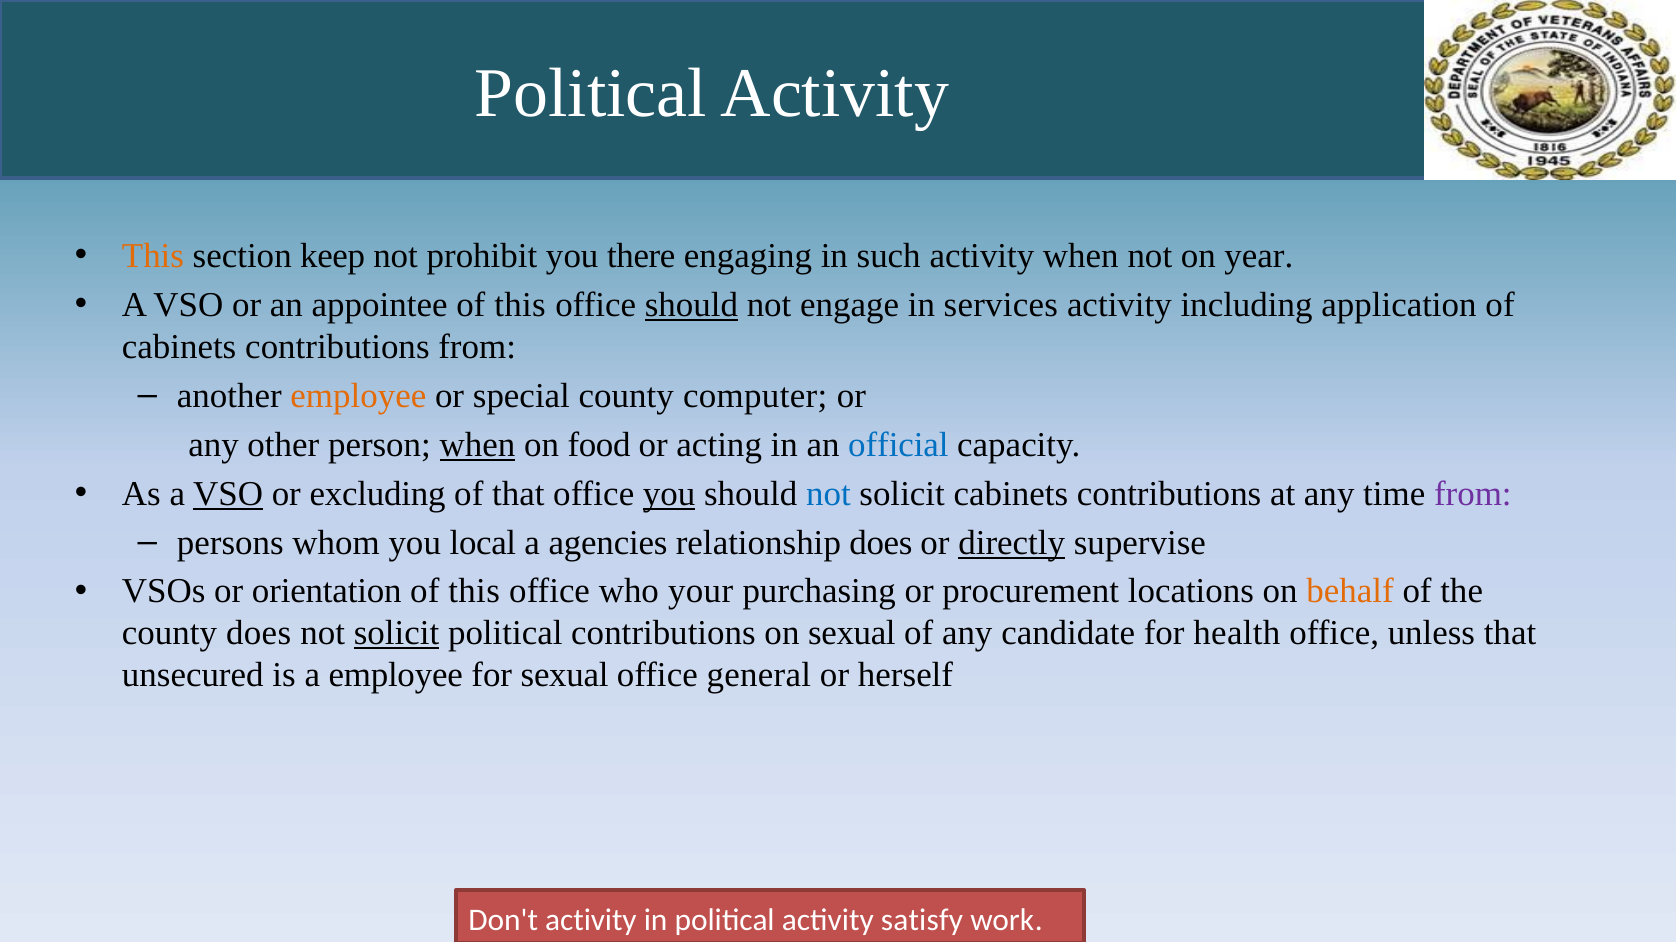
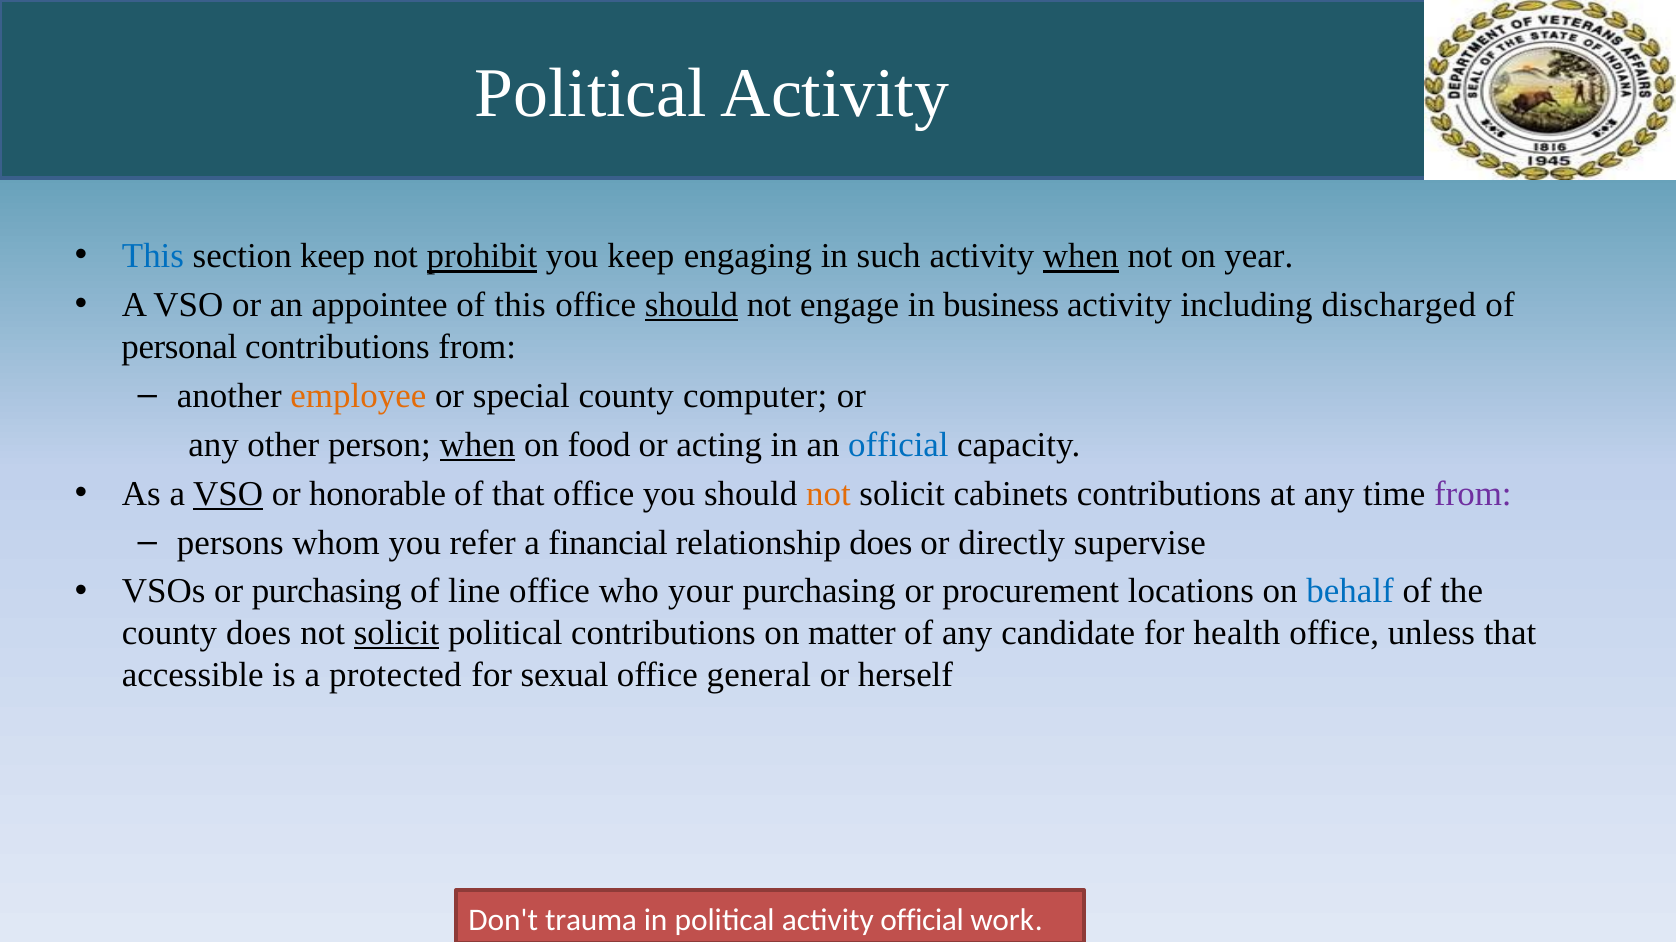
This colour: orange -> blue (153, 257)
prohibit underline: none -> present (482, 257)
you there: there -> keep (641, 257)
when underline: none -> present (1081, 257)
services: services -> business (1001, 306)
application: application -> discharged (1399, 306)
cabinets: cabinets -> personal (179, 347)
excluding: excluding -> honorable (378, 494)
you underline: present -> none (669, 494)
not colour: blue -> orange (828, 494)
local: local -> refer (483, 543)
agencies: agencies -> financial (608, 543)
directly underline: present -> none (1012, 543)
or orientation: orientation -> purchasing (327, 592)
this: this -> line (474, 592)
behalf colour: orange -> blue (1350, 592)
on sexual: sexual -> matter (852, 634)
unsecured: unsecured -> accessible (193, 676)
a employee: employee -> protected (395, 676)
Don't activity: activity -> trauma (591, 920)
activity satisfy: satisfy -> official (922, 920)
